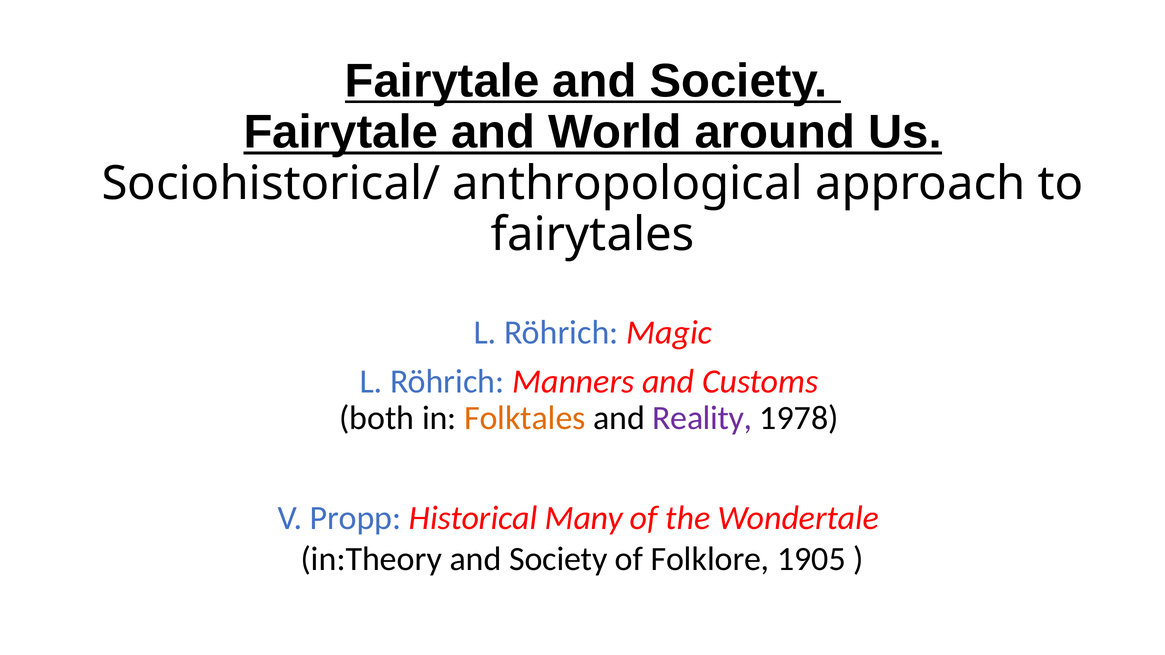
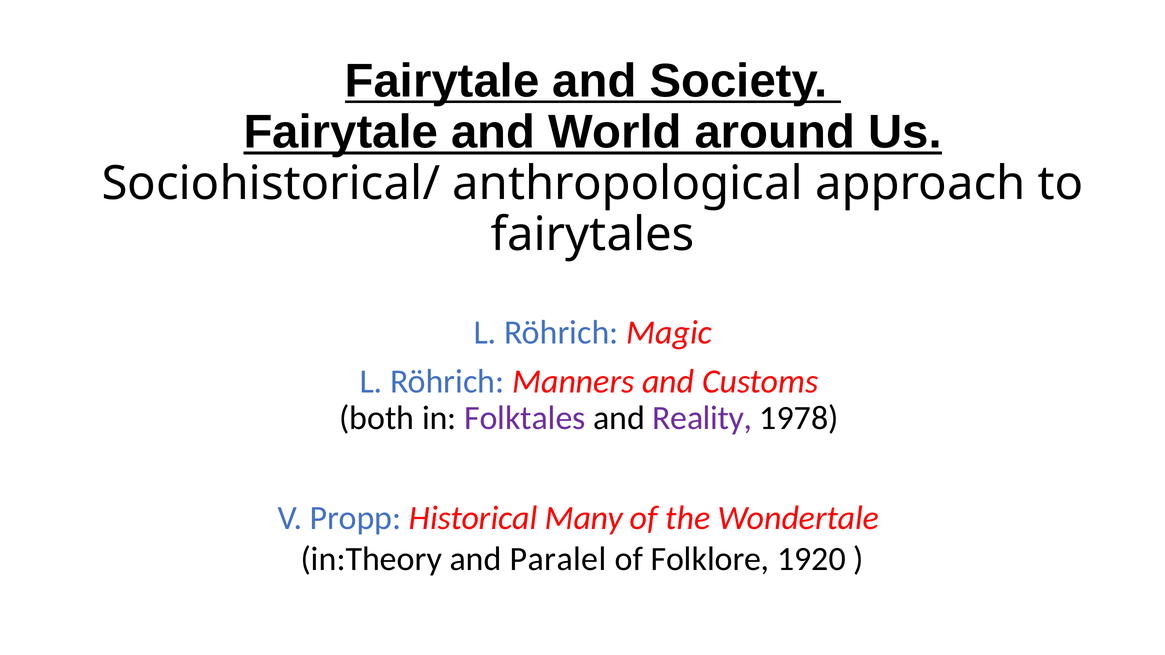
Folktales colour: orange -> purple (525, 418)
in:Theory and Society: Society -> Paralel (558, 559)
1905: 1905 -> 1920 (811, 559)
